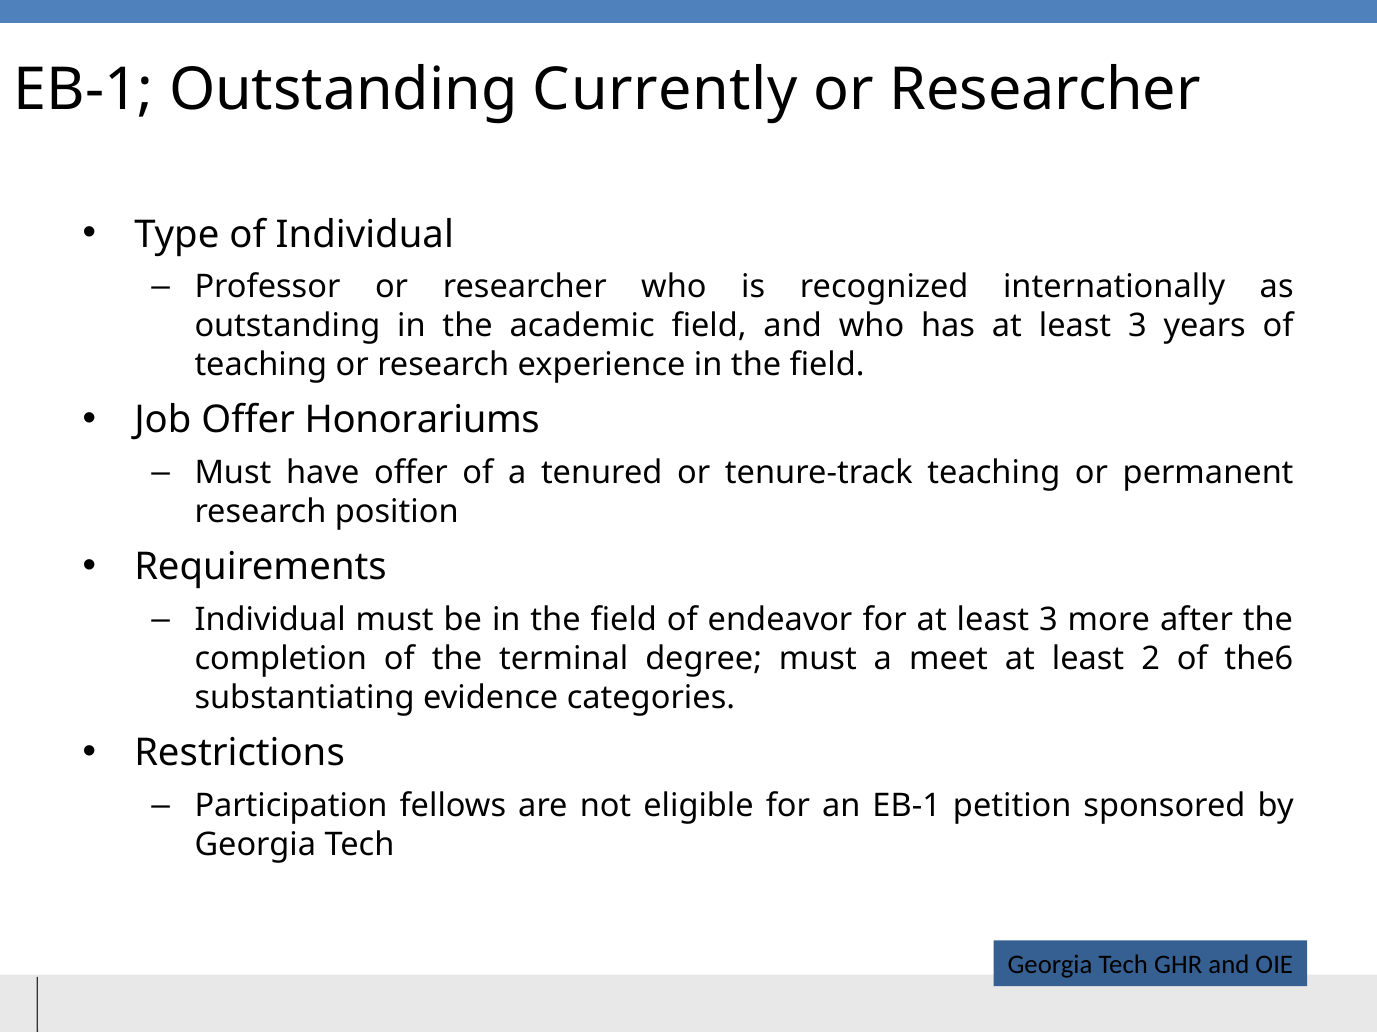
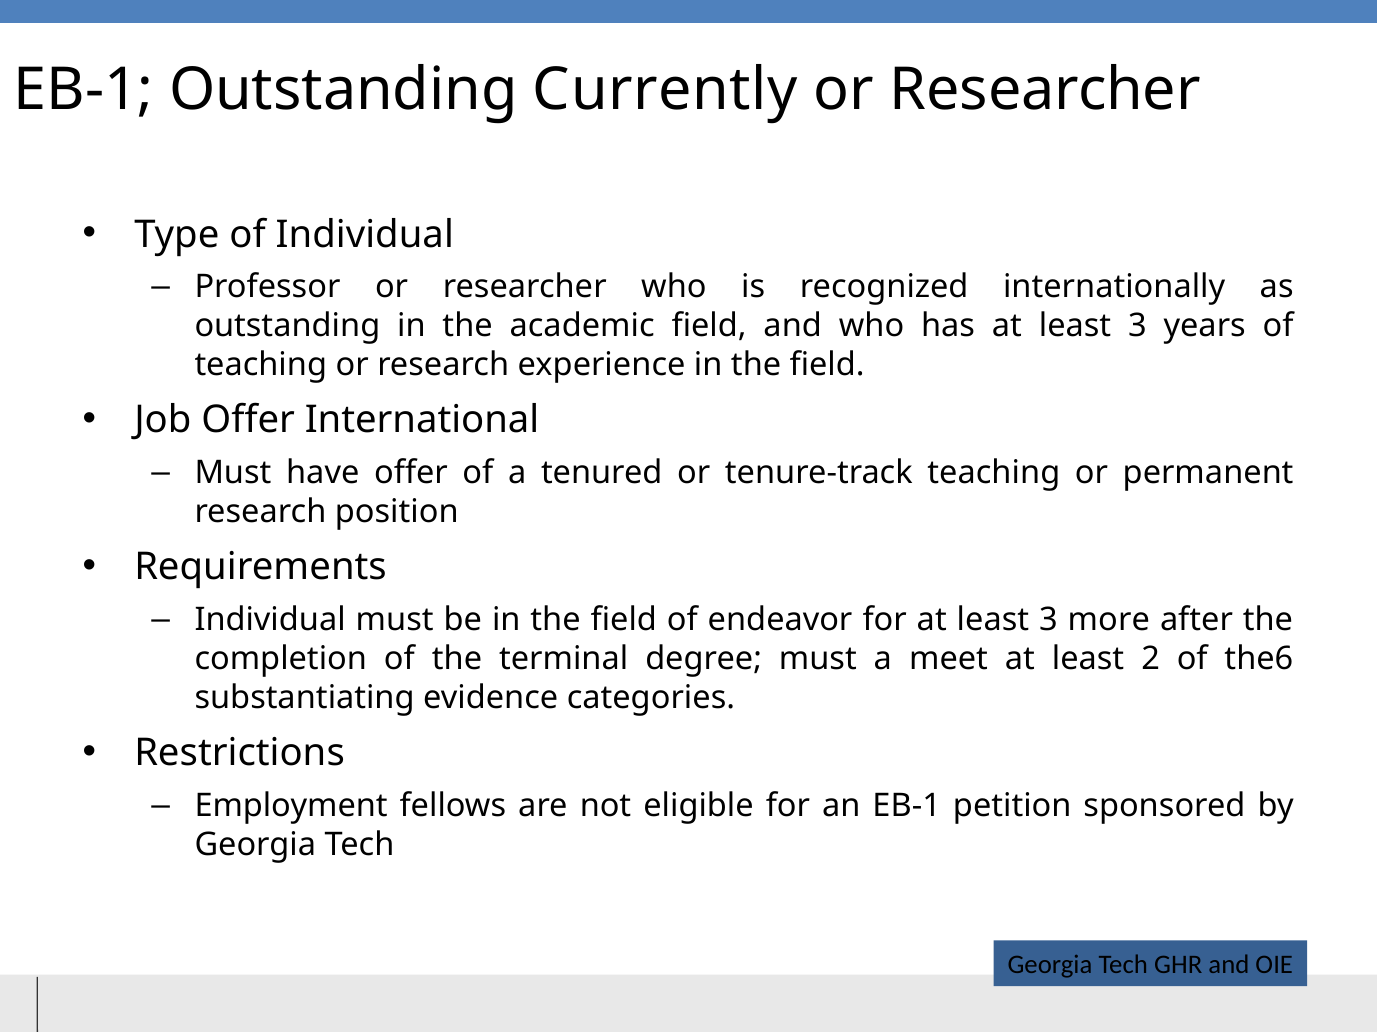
Honorariums: Honorariums -> International (422, 421)
Participation: Participation -> Employment (291, 806)
